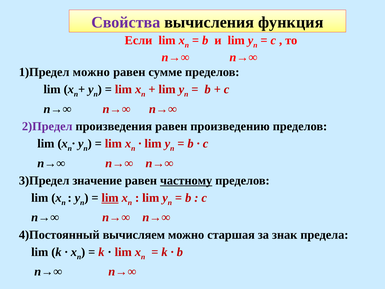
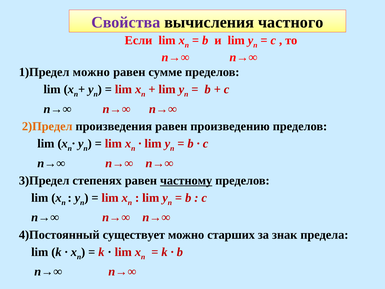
функция: функция -> частного (291, 22)
2)Предел colour: purple -> orange (47, 126)
значение: значение -> степенях (97, 180)
lim underline: present -> none (110, 198)
вычисляем: вычисляем -> существует (134, 235)
старшая: старшая -> старших (231, 235)
